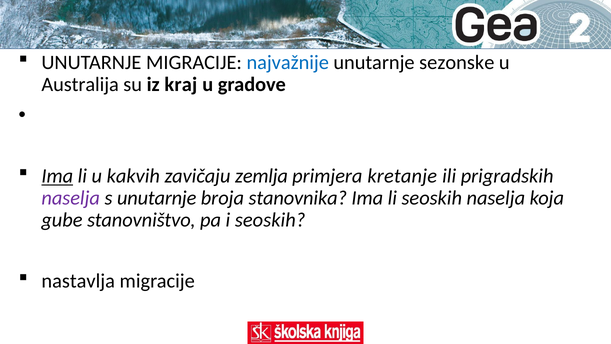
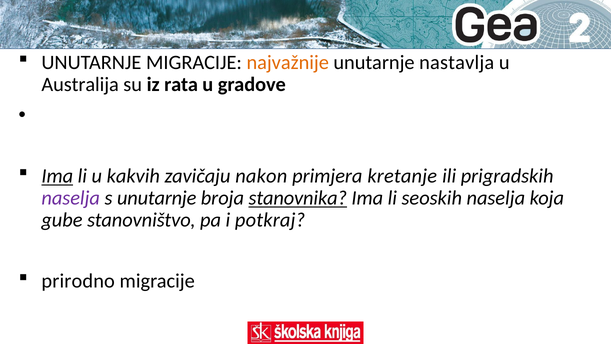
najvažnije colour: blue -> orange (288, 63)
sezonske: sezonske -> nastavlja (457, 63)
kraj: kraj -> rata (181, 85)
zemlja: zemlja -> nakon (261, 176)
stanovnika underline: none -> present (298, 198)
i seoskih: seoskih -> potkraj (270, 220)
nastavlja: nastavlja -> prirodno (78, 281)
